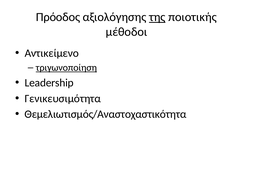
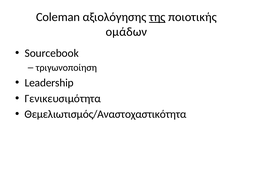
Πρόοδος: Πρόοδος -> Coleman (58, 17)
μέθοδοι: μέθοδοι -> ομάδων (126, 32)
Αντικείμενο: Αντικείμενο -> Sourcebook (52, 53)
τριγωνοποίηση underline: present -> none (66, 68)
